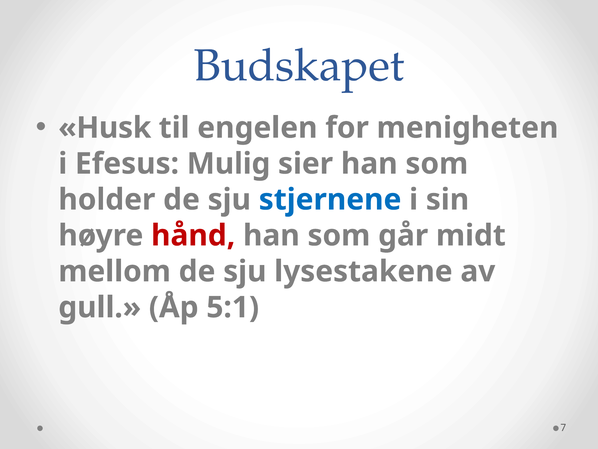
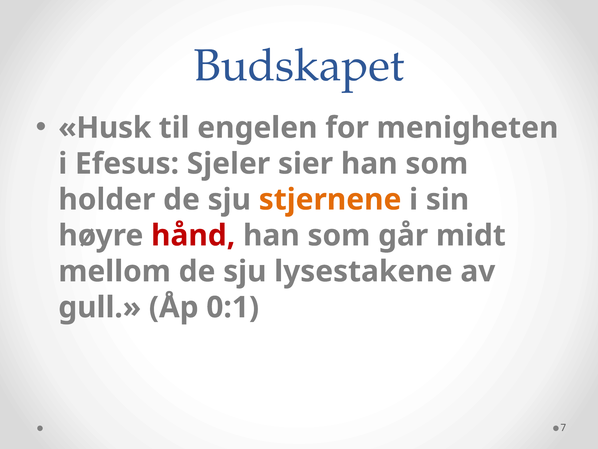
Mulig: Mulig -> Sjeler (228, 164)
stjernene colour: blue -> orange (330, 199)
5:1: 5:1 -> 0:1 (233, 307)
